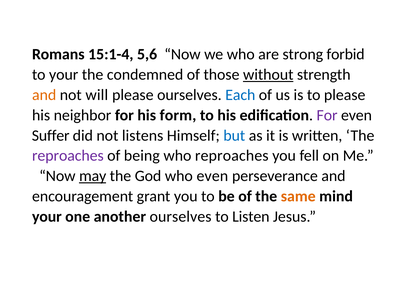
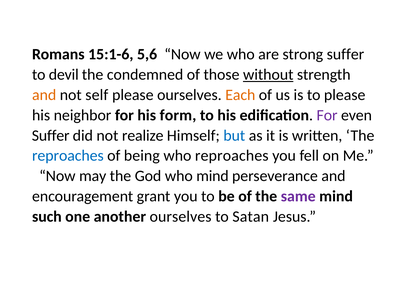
15:1-4: 15:1-4 -> 15:1-6 (111, 54)
strong forbid: forbid -> suffer (345, 54)
to your: your -> devil (64, 75)
will: will -> self (97, 95)
Each colour: blue -> orange (240, 95)
listens: listens -> realize (143, 136)
reproaches colour: purple -> blue (68, 156)
may underline: present -> none (93, 176)
who even: even -> mind (212, 176)
same colour: orange -> purple (298, 196)
your: your -> such (47, 217)
Listen: Listen -> Satan (251, 217)
